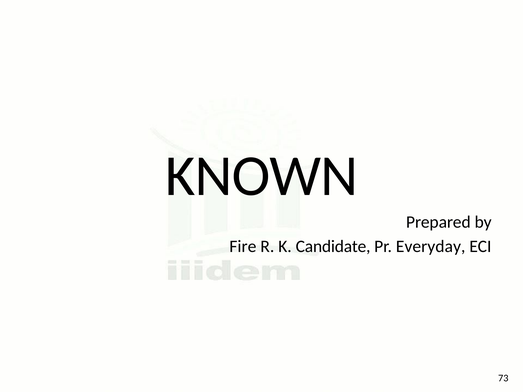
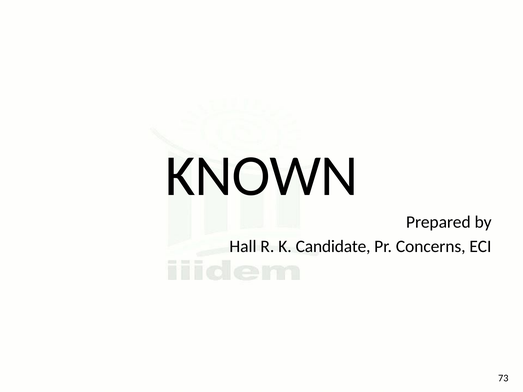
Fire: Fire -> Hall (243, 246)
Everyday: Everyday -> Concerns (431, 246)
